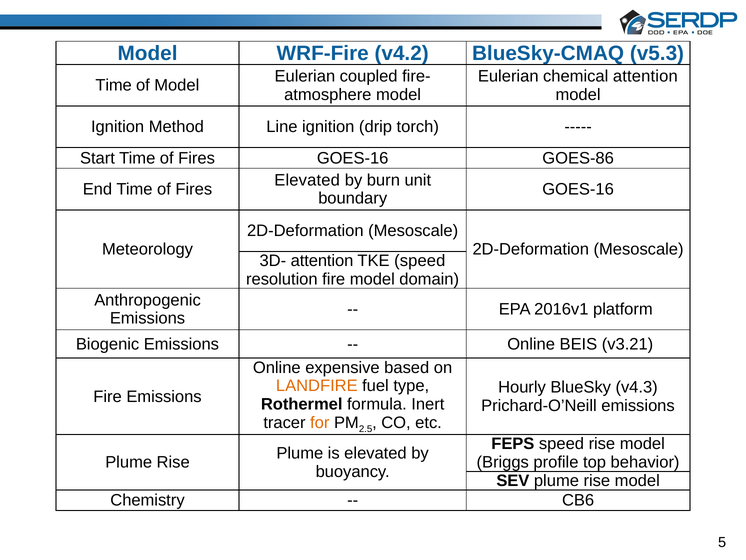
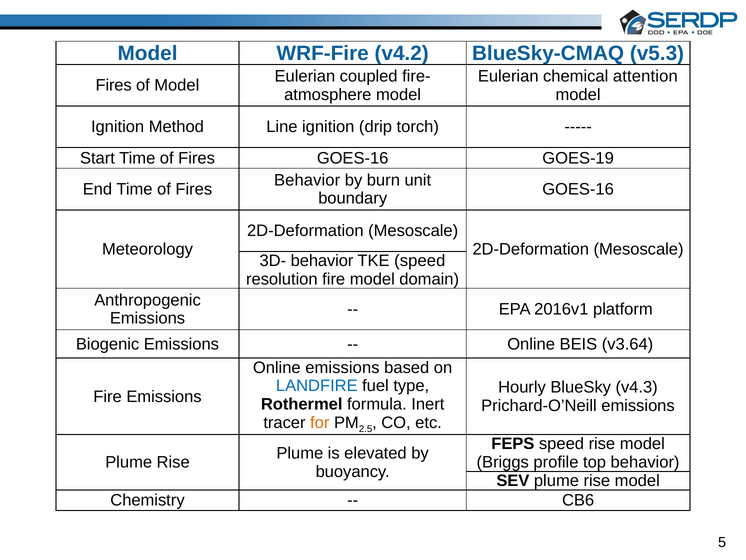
Time: Time -> Fires (114, 85)
GOES-86: GOES-86 -> GOES-19 (578, 158)
Elevated: Elevated -> Behavior (307, 180)
3D- attention: attention -> behavior (322, 261)
v3.21: v3.21 -> v3.64 (628, 344)
Online expensive: expensive -> emissions (342, 367)
LANDFIRE colour: orange -> blue (317, 386)
